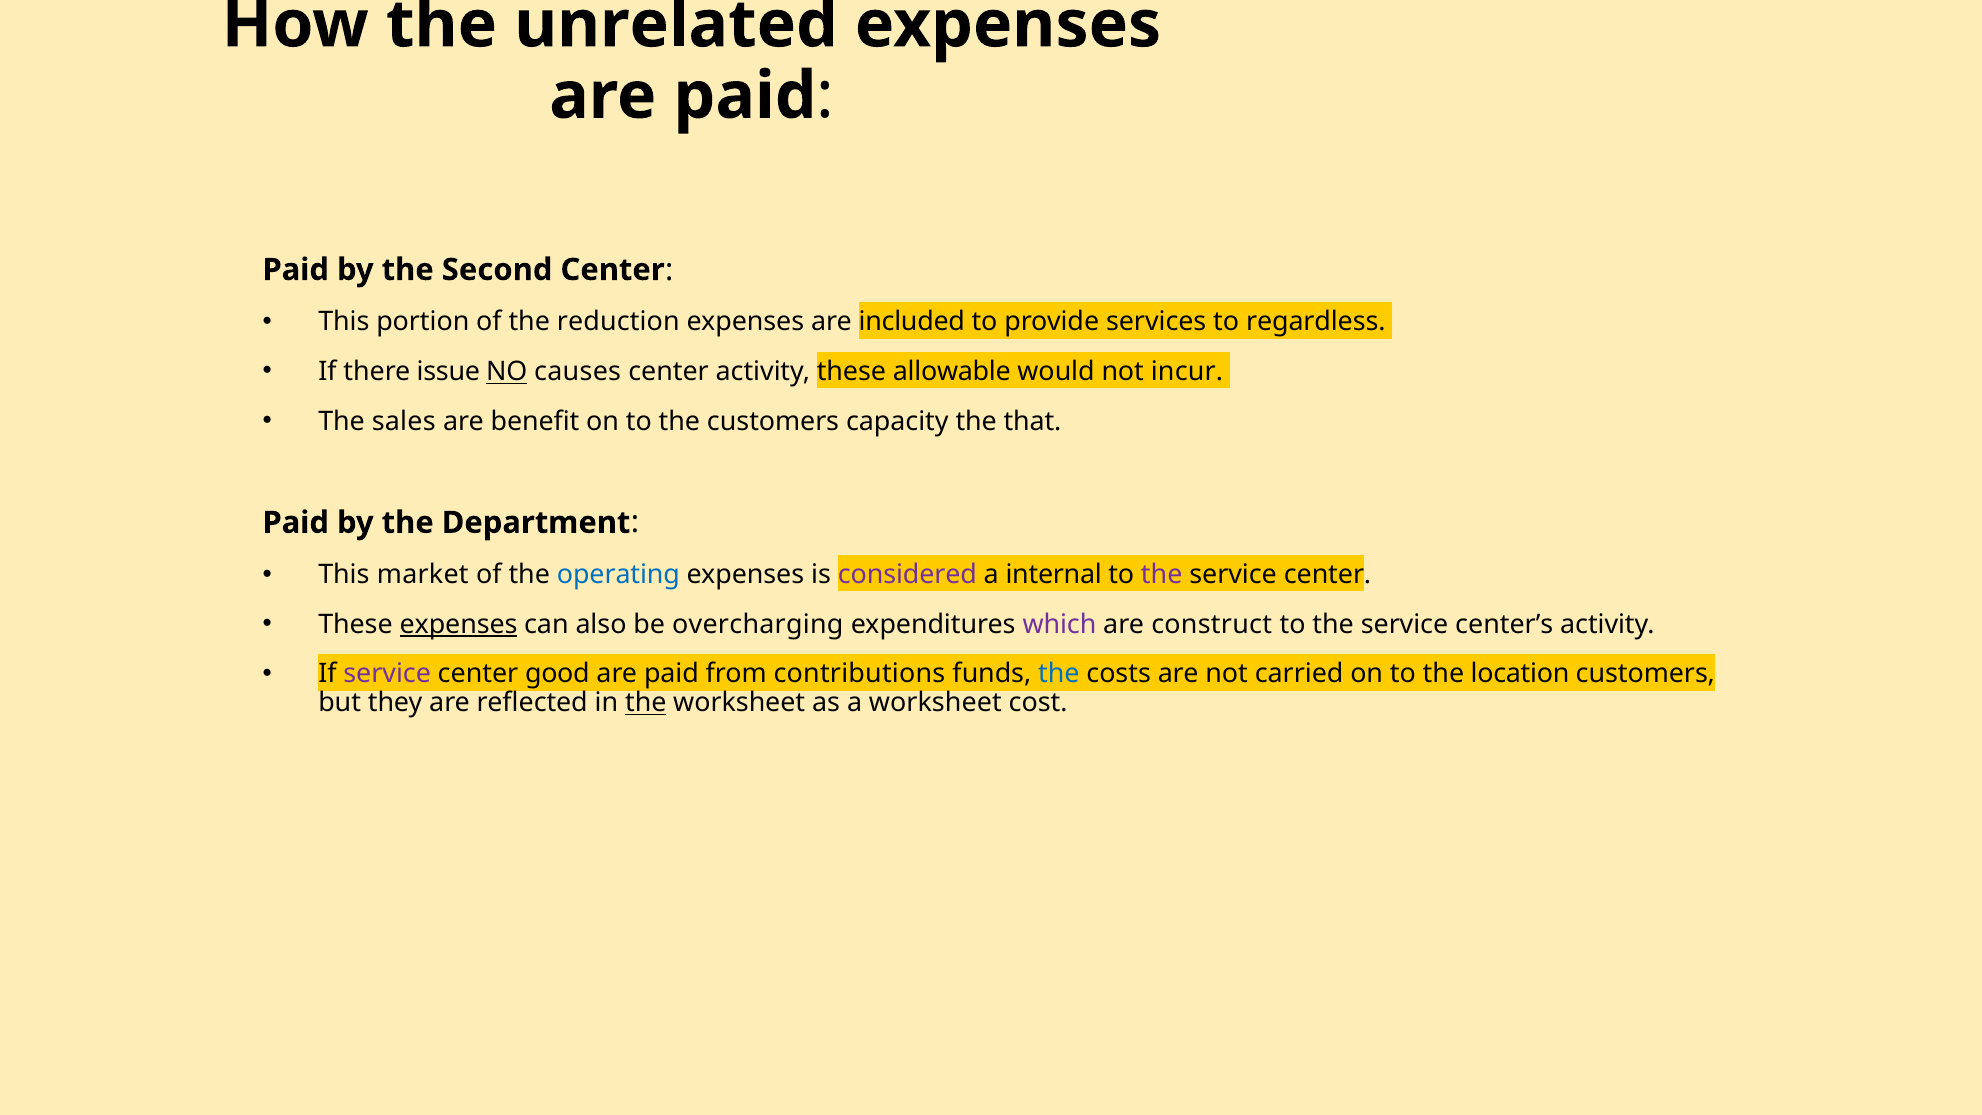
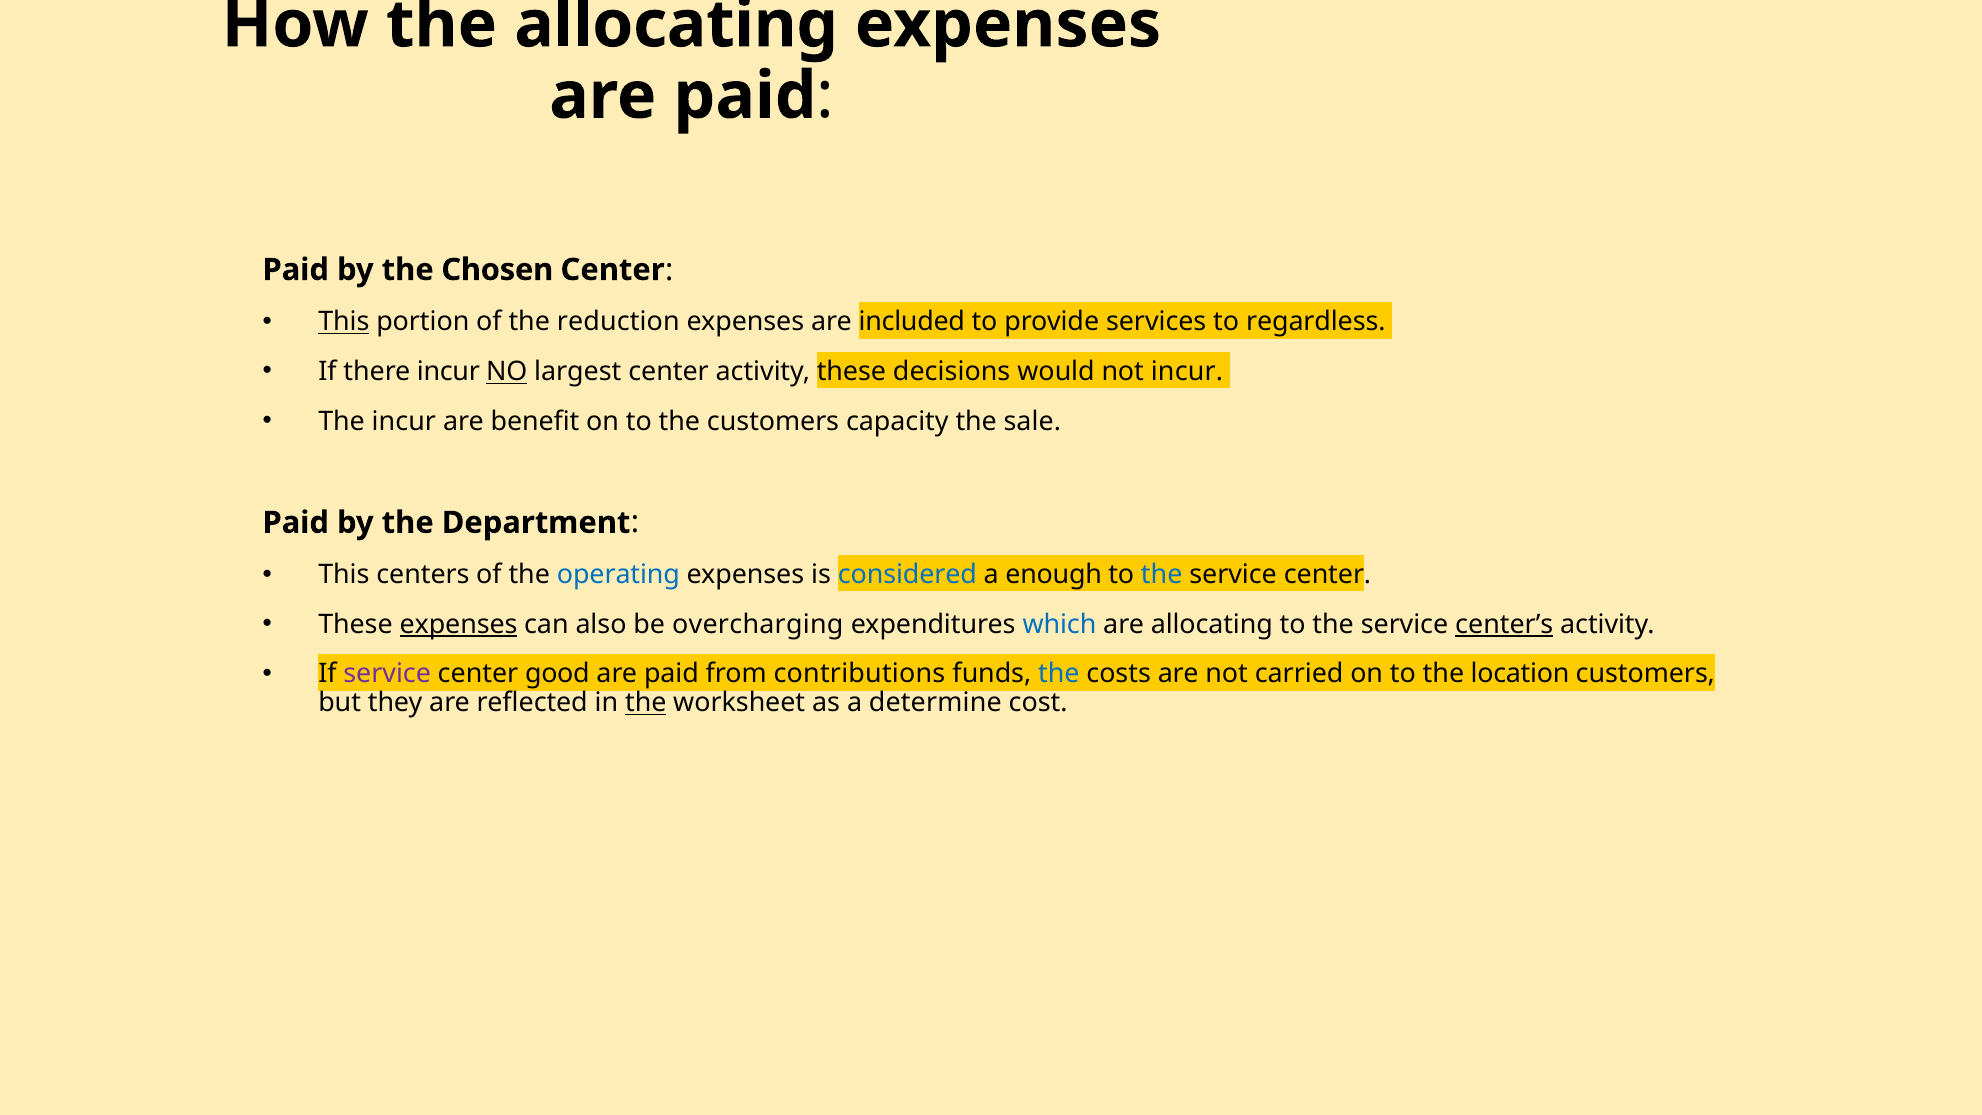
the unrelated: unrelated -> allocating (676, 25)
Second: Second -> Chosen (497, 270)
This underline: none -> present (344, 322)
there issue: issue -> incur (448, 371)
causes: causes -> largest (578, 371)
allowable: allowable -> decisions (952, 371)
The sales: sales -> incur (404, 421)
that: that -> sale (1032, 421)
market: market -> centers (423, 575)
considered colour: purple -> blue (907, 575)
internal: internal -> enough (1054, 575)
the colour: purple -> blue (1162, 575)
which colour: purple -> blue (1059, 624)
are construct: construct -> allocating (1212, 624)
center’s underline: none -> present (1504, 624)
a worksheet: worksheet -> determine (935, 703)
